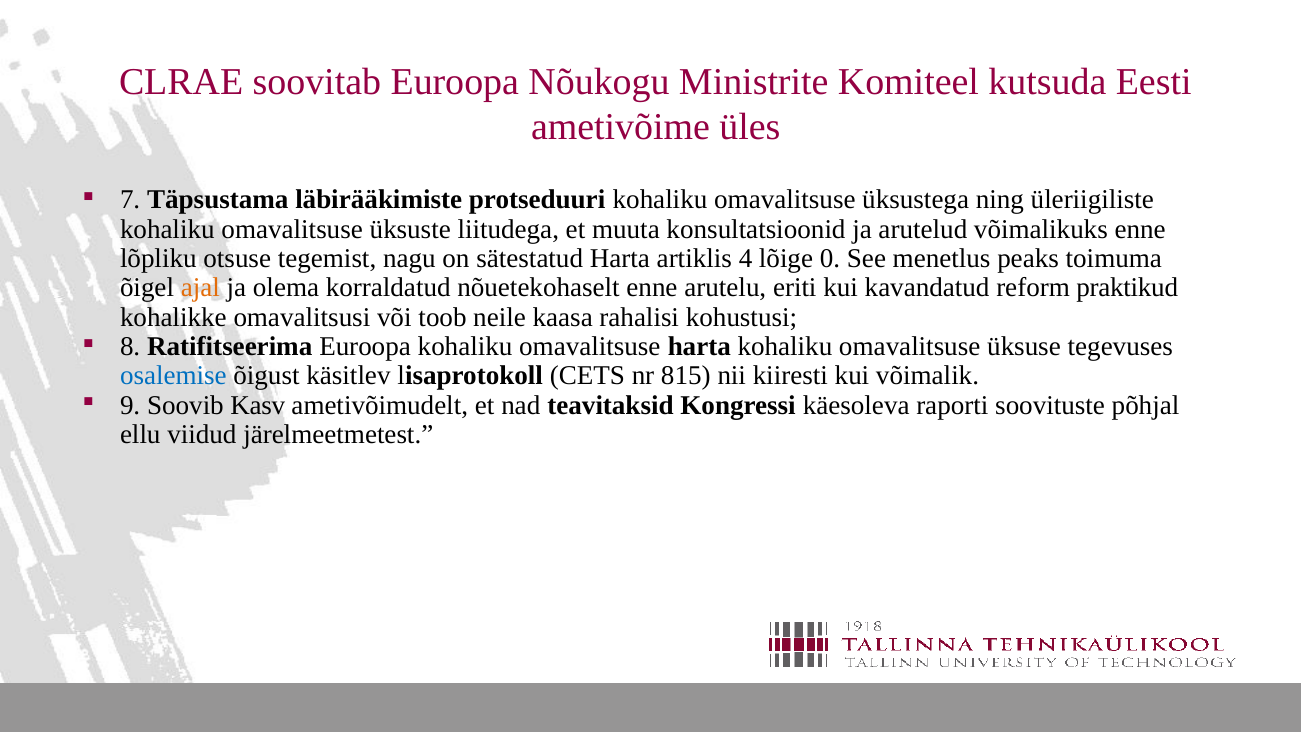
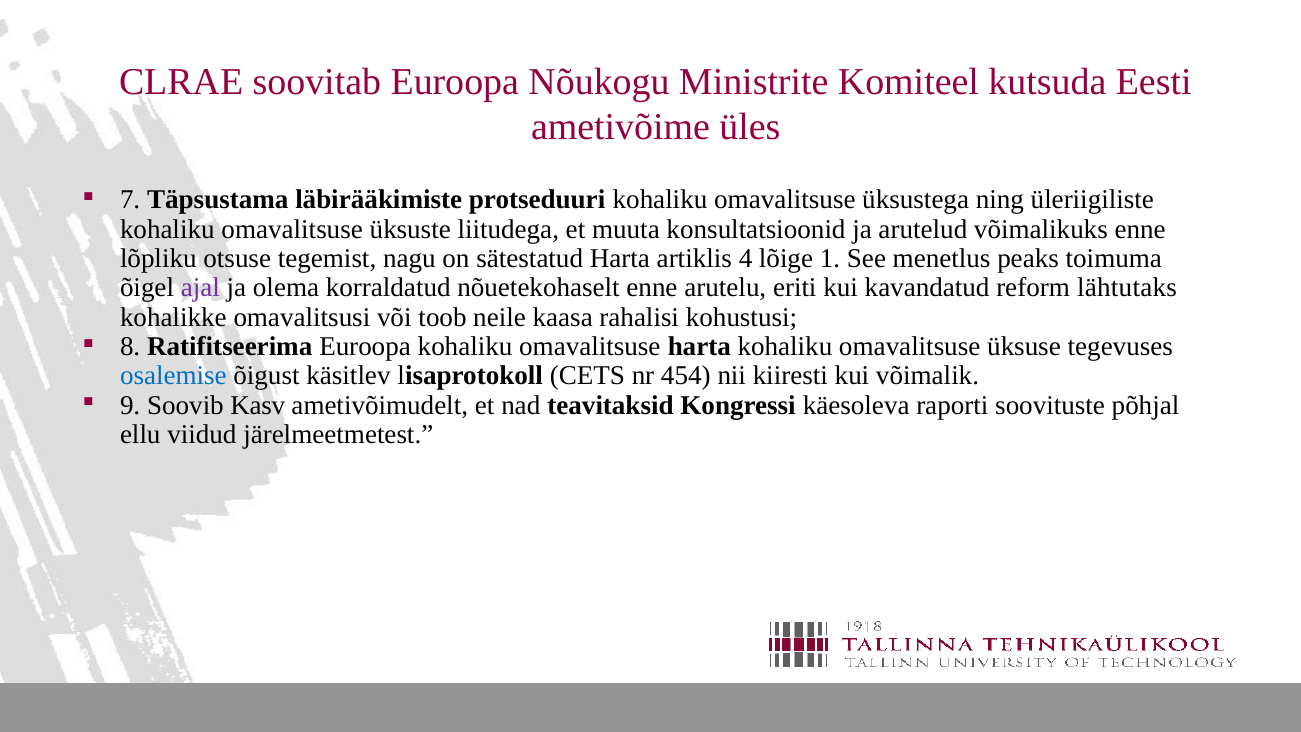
0: 0 -> 1 (830, 258)
ajal colour: orange -> purple (200, 288)
praktikud: praktikud -> lähtutaks (1127, 288)
815: 815 -> 454 (686, 376)
